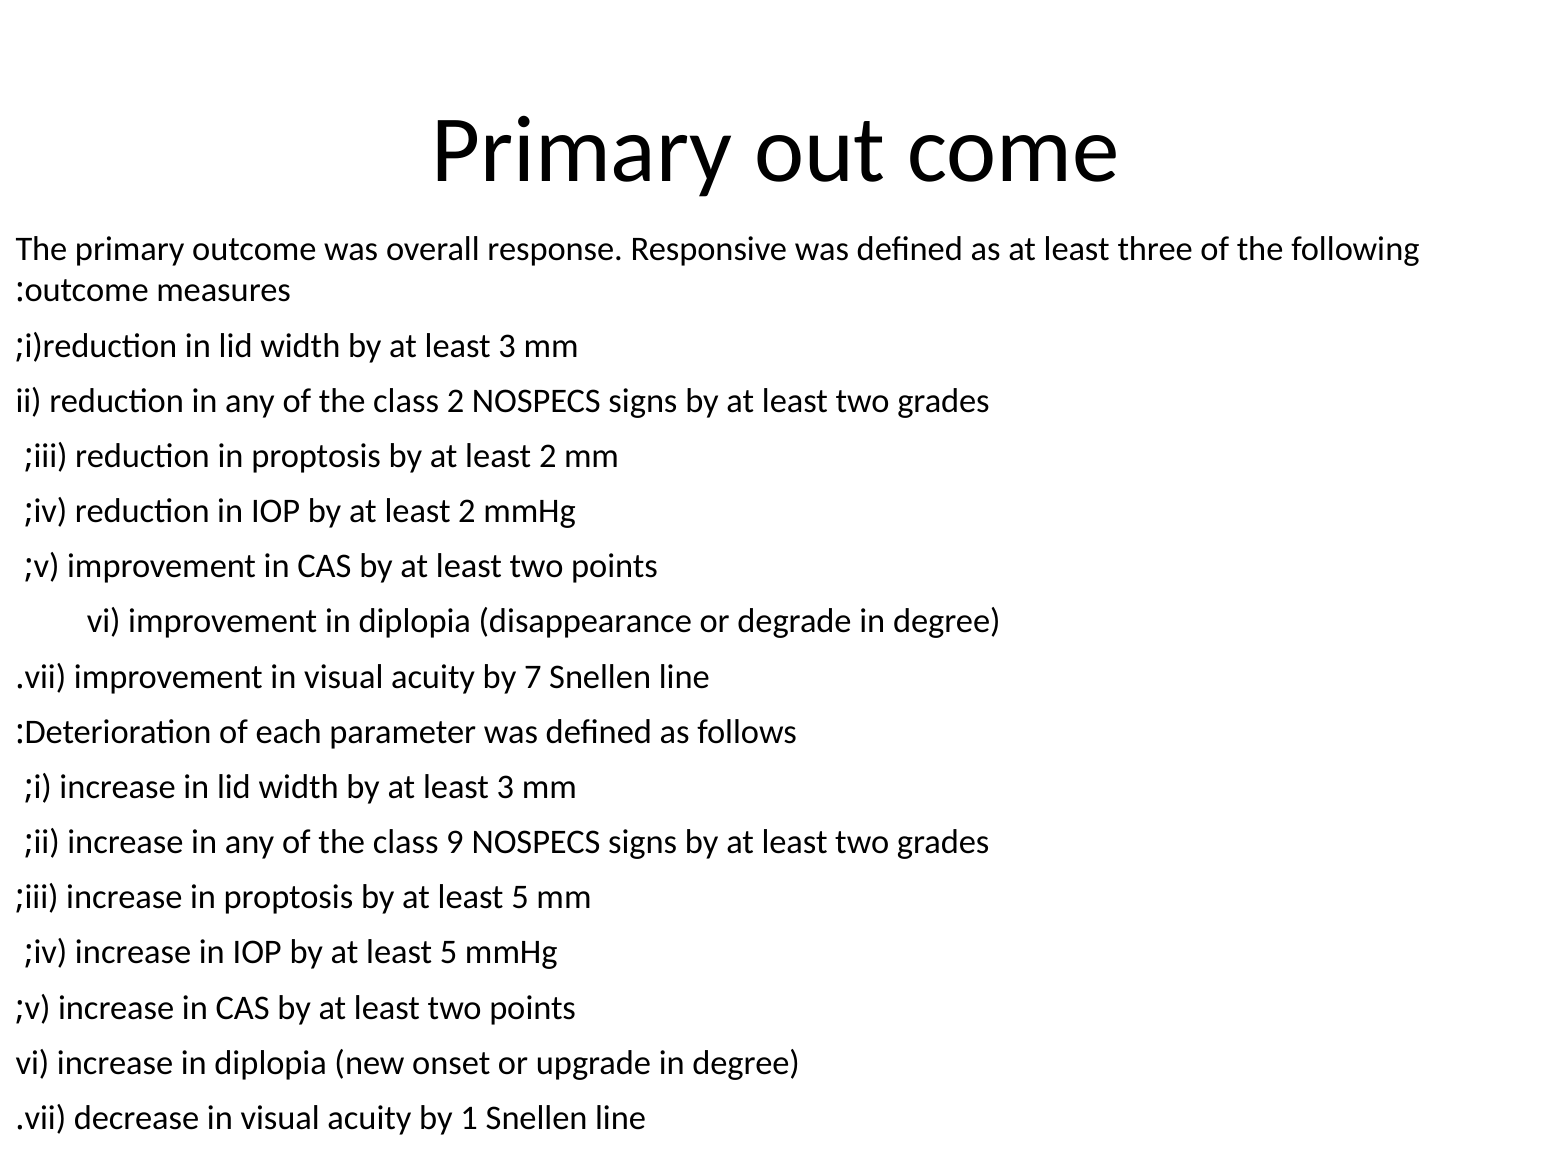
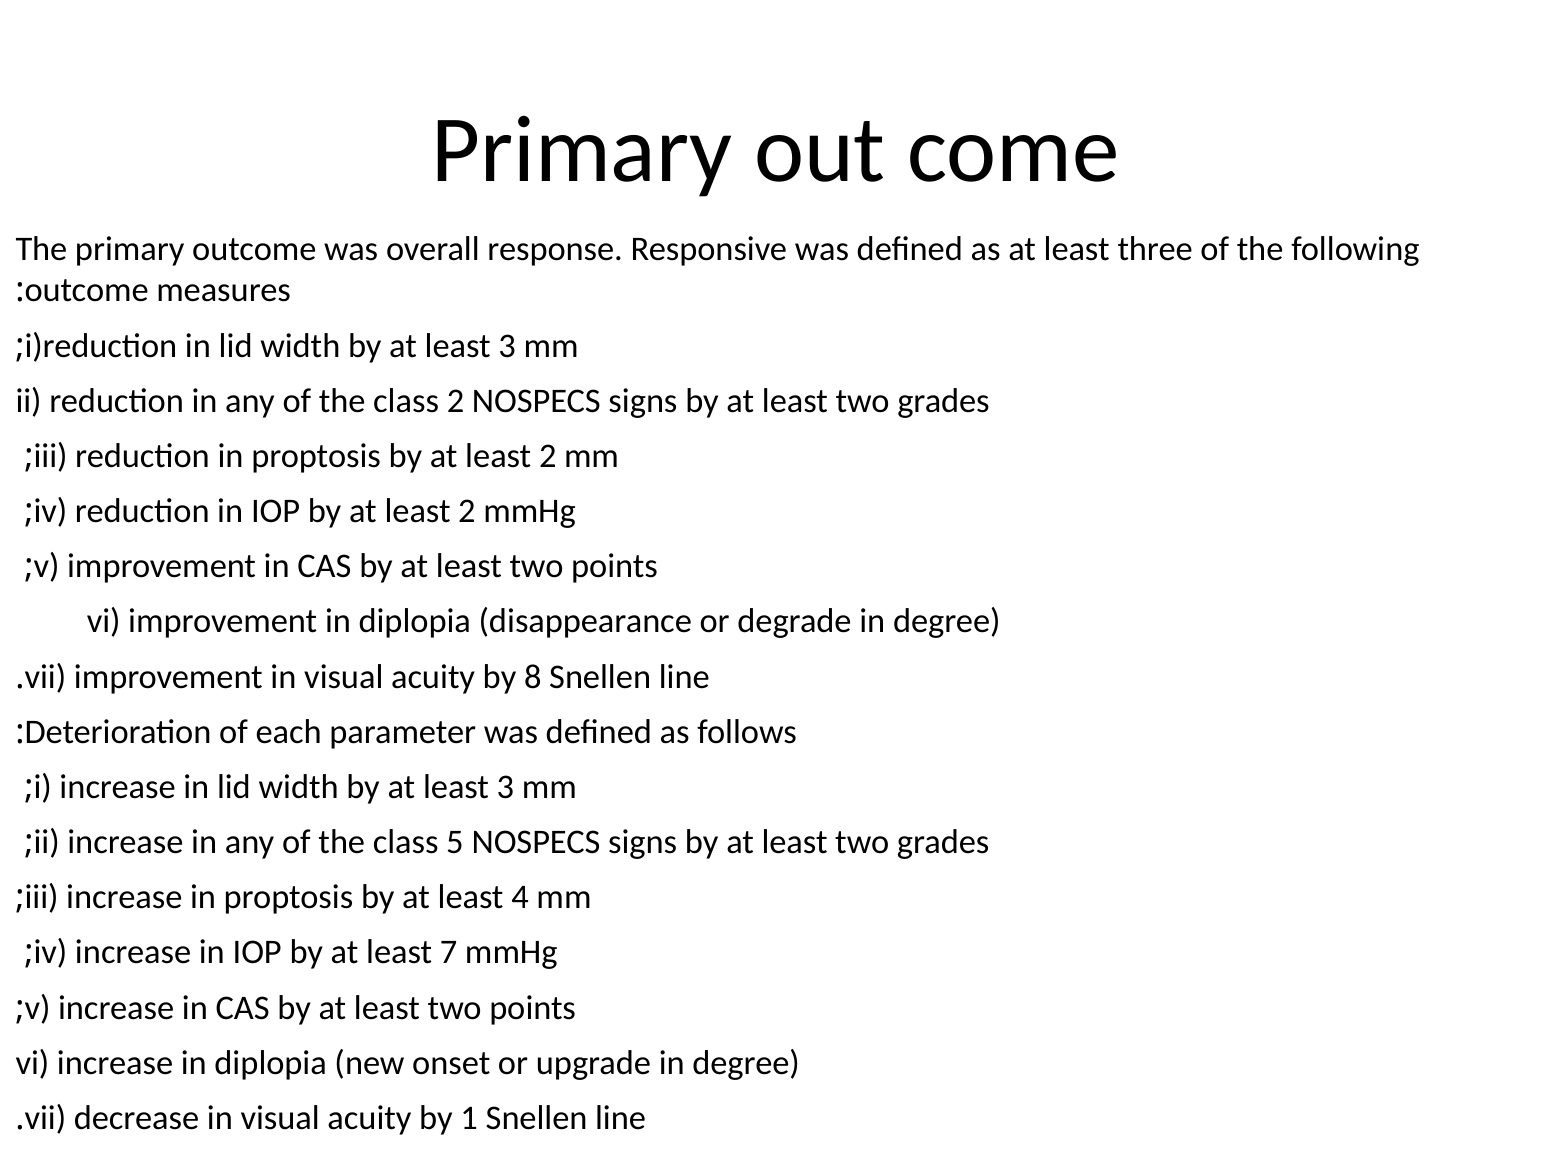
7: 7 -> 8 (533, 677)
9: 9 -> 5 (455, 842)
5: 5 -> 4 (520, 897)
5: 5 -> 7 (449, 953)
